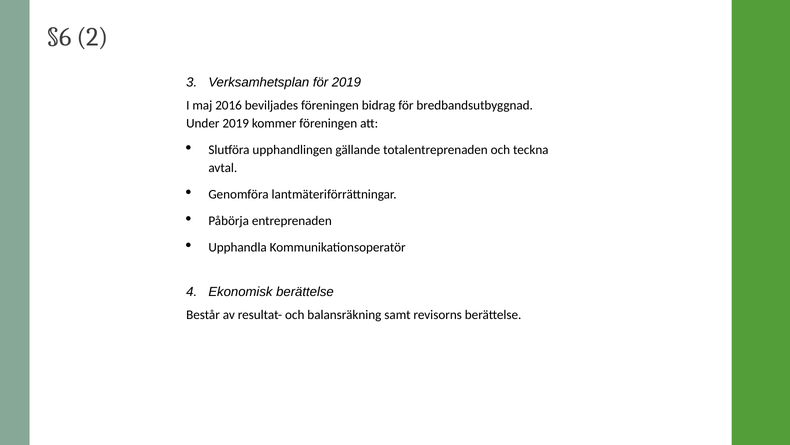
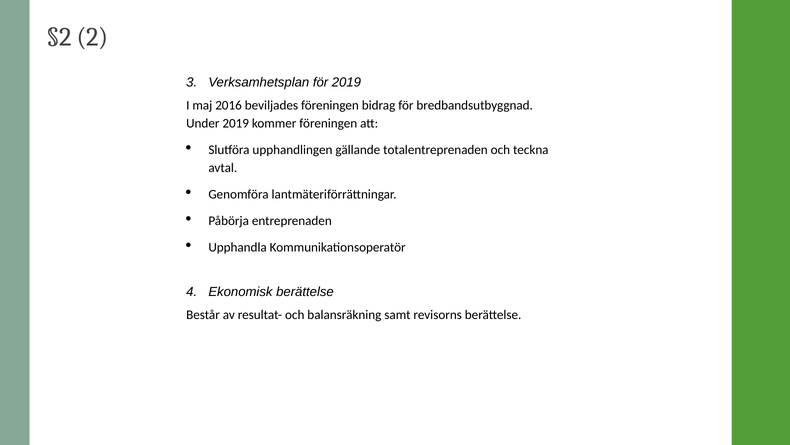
§6: §6 -> §2 (59, 37)
